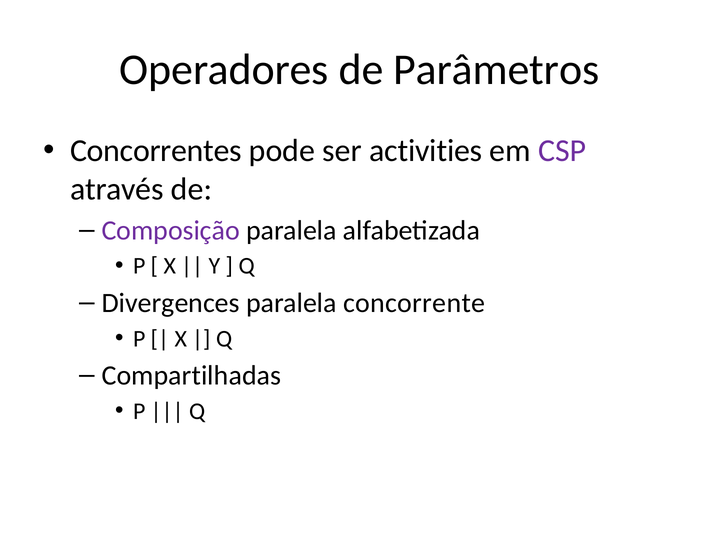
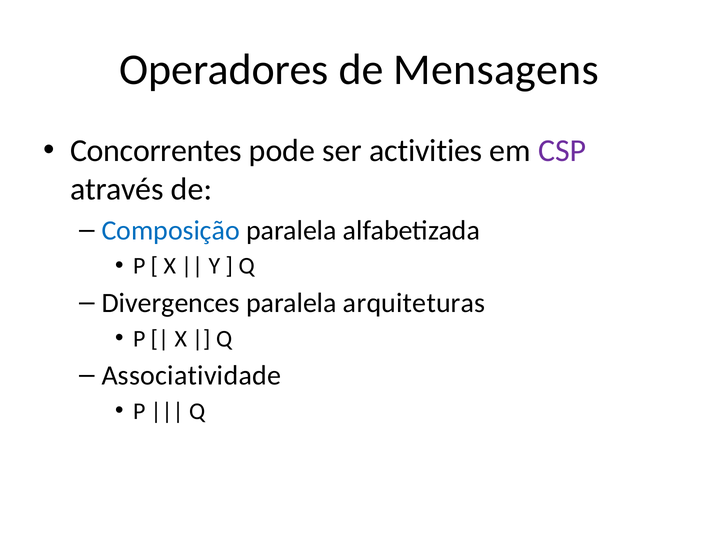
Parâmetros: Parâmetros -> Mensagens (496, 70)
Composição colour: purple -> blue (171, 230)
concorrente: concorrente -> arquiteturas (414, 303)
Compartilhadas: Compartilhadas -> Associatividade (191, 376)
